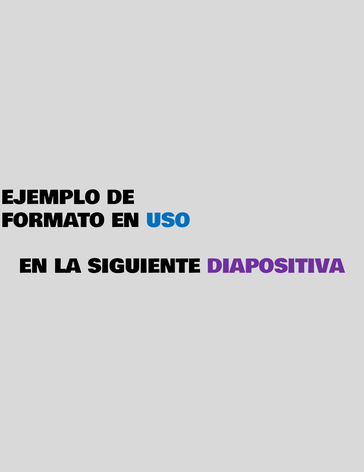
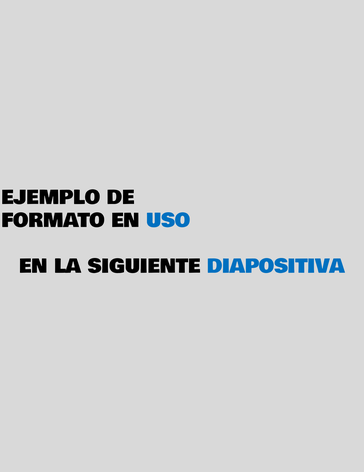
DIAPOSITIVA colour: purple -> blue (276, 266)
